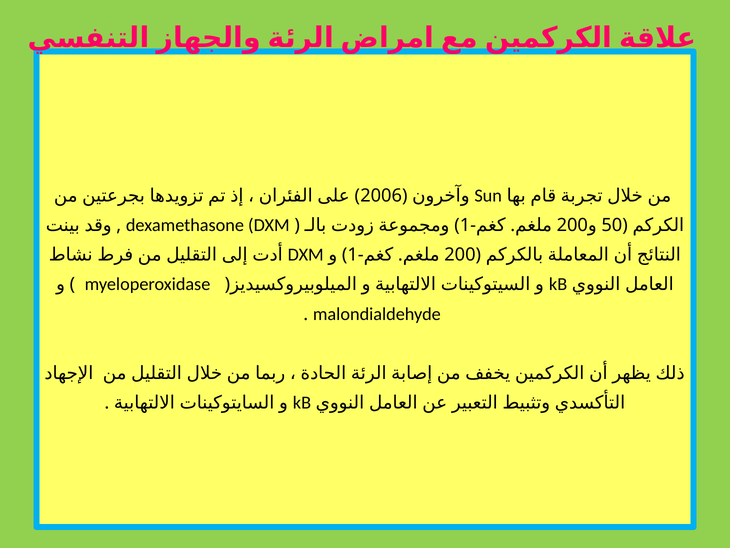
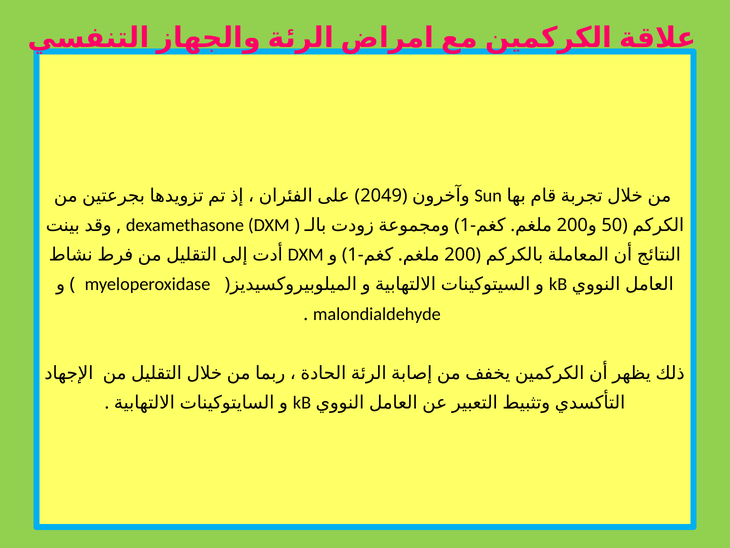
2006: 2006 -> 2049 (381, 196)
